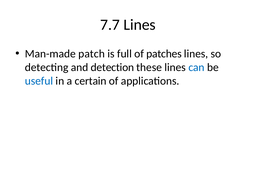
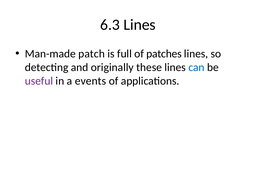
7.7: 7.7 -> 6.3 (110, 25)
detection: detection -> originally (112, 67)
useful colour: blue -> purple (39, 81)
certain: certain -> events (91, 81)
